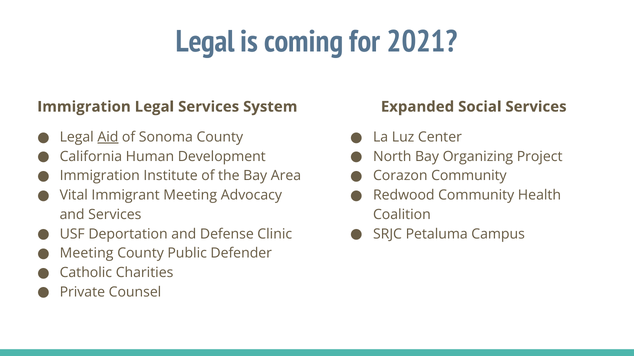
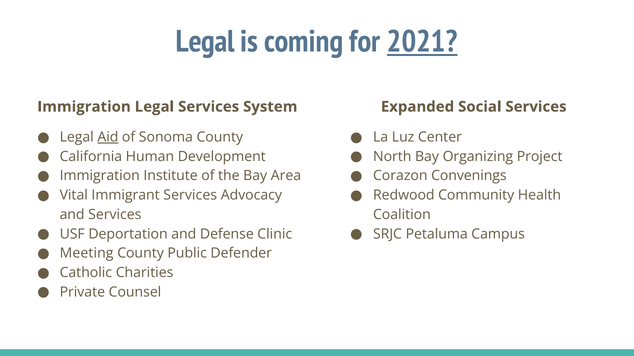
2021 underline: none -> present (422, 42)
Corazon Community: Community -> Convenings (469, 176)
Immigrant Meeting: Meeting -> Services (190, 196)
